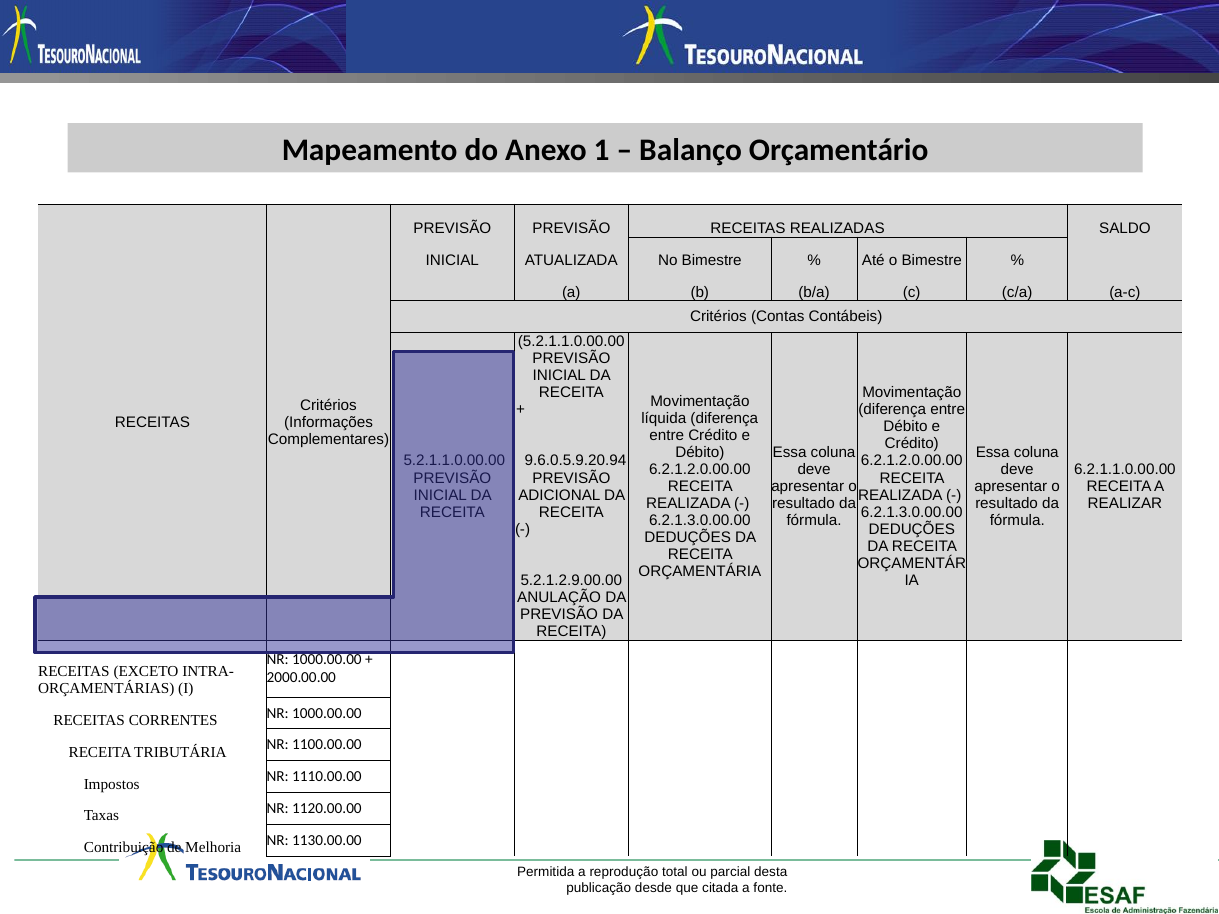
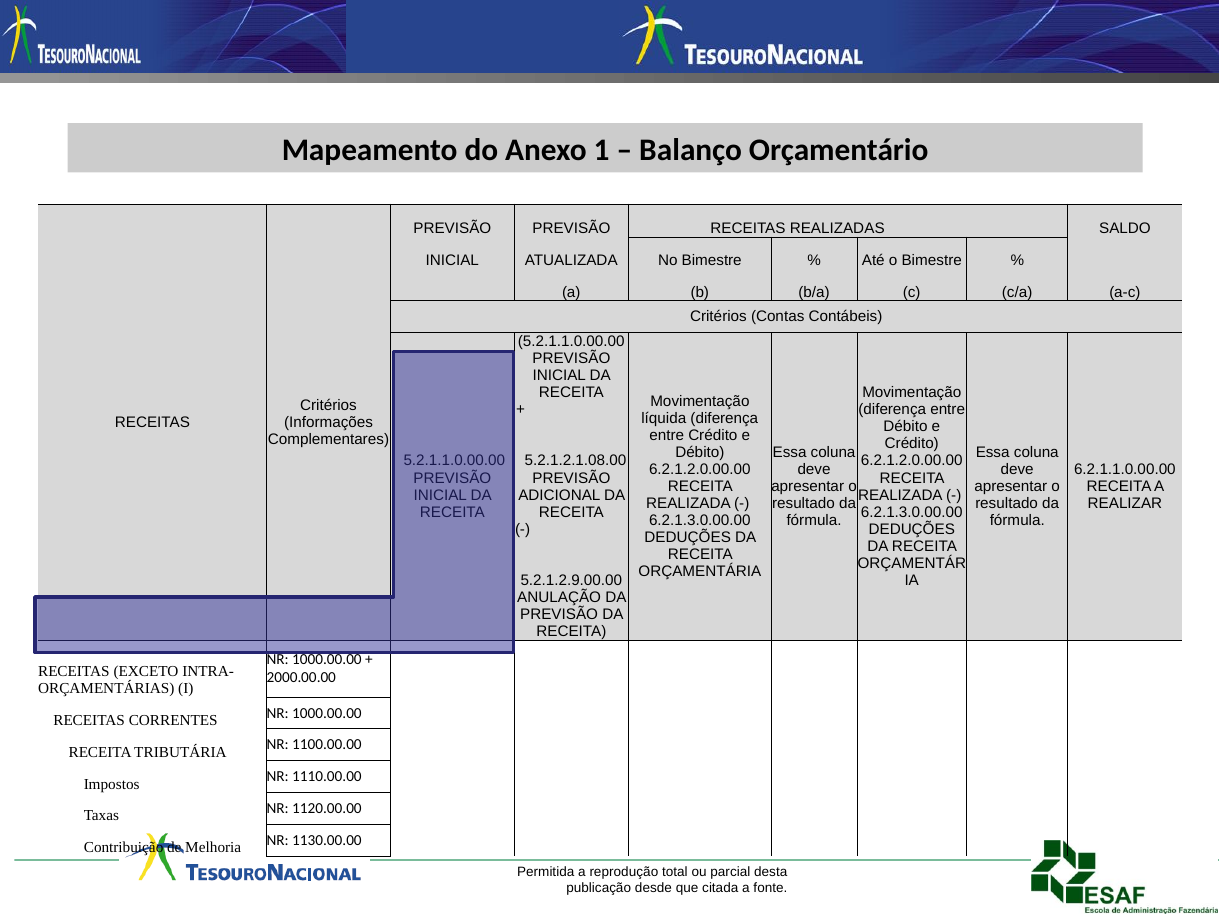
9.6.0.5.9.20.94: 9.6.0.5.9.20.94 -> 5.2.1.2.1.08.00 (576, 461)
